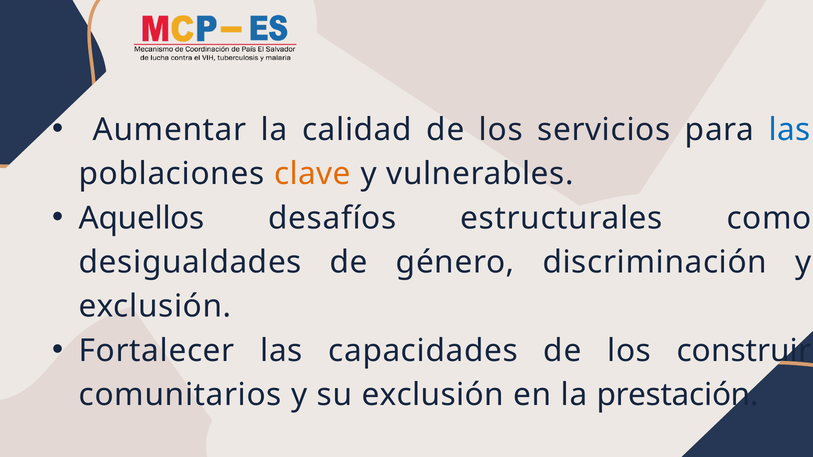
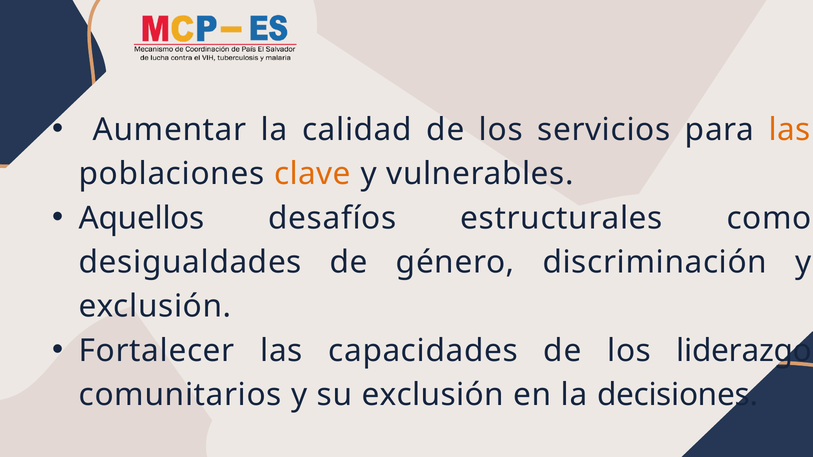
las colour: blue -> orange (790, 130)
construir: construir -> liderazgo (744, 351)
prestación: prestación -> decisiones (678, 395)
